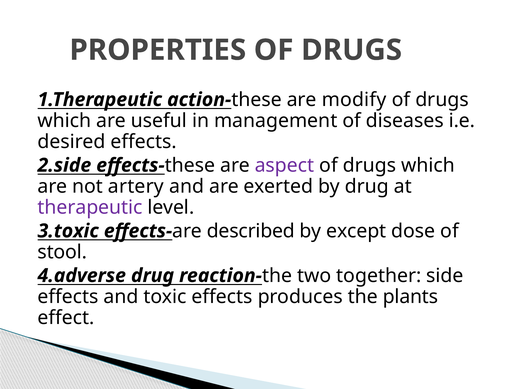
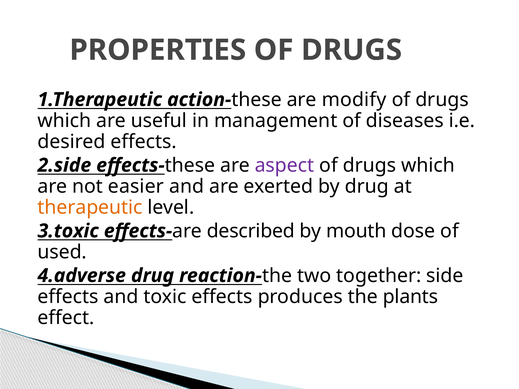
artery: artery -> easier (136, 186)
therapeutic colour: purple -> orange (90, 207)
except: except -> mouth (356, 231)
stool: stool -> used (62, 252)
